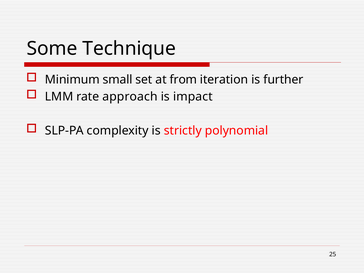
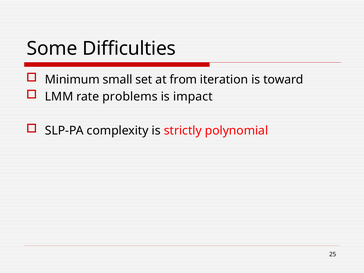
Technique: Technique -> Difficulties (129, 49)
further: further -> toward (283, 80)
approach: approach -> problems (130, 97)
